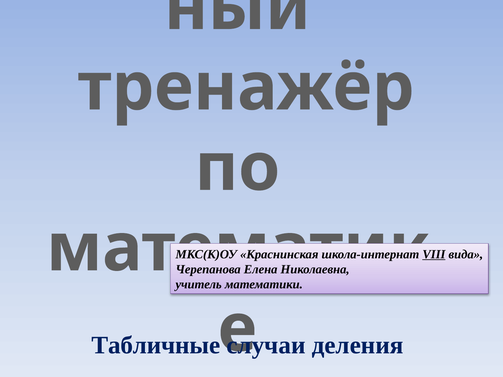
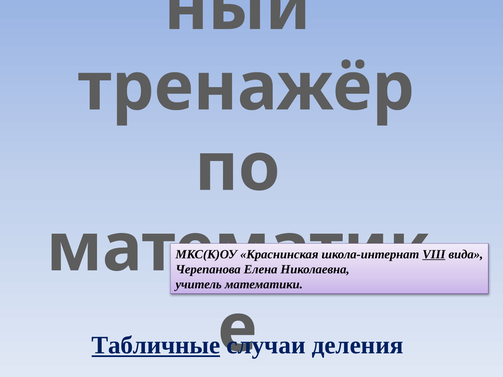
Табличные underline: none -> present (156, 346)
